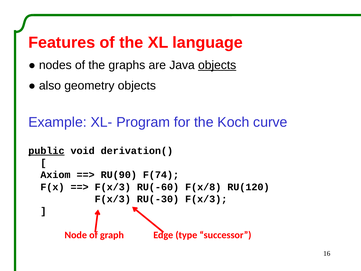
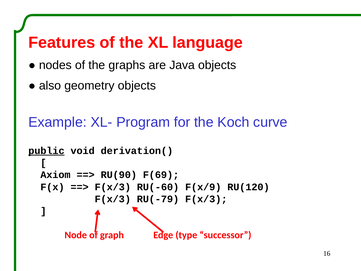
objects underline: present -> none (217, 65)
F(74: F(74 -> F(69 (161, 175)
F(x/8: F(x/8 -> F(x/9 (203, 187)
RU(-30: RU(-30 -> RU(-79 (158, 199)
